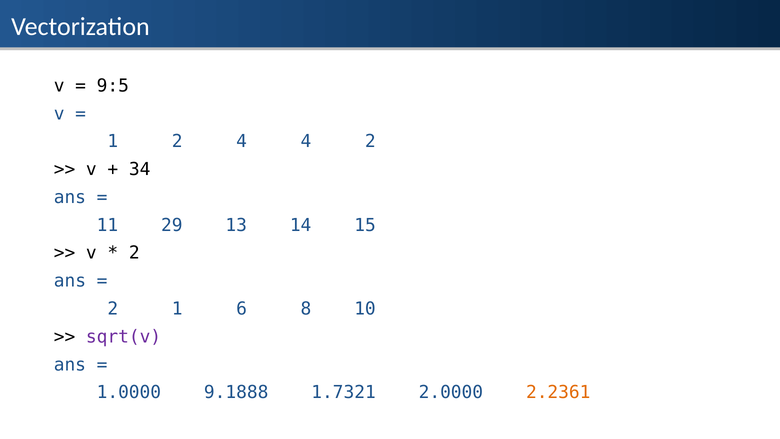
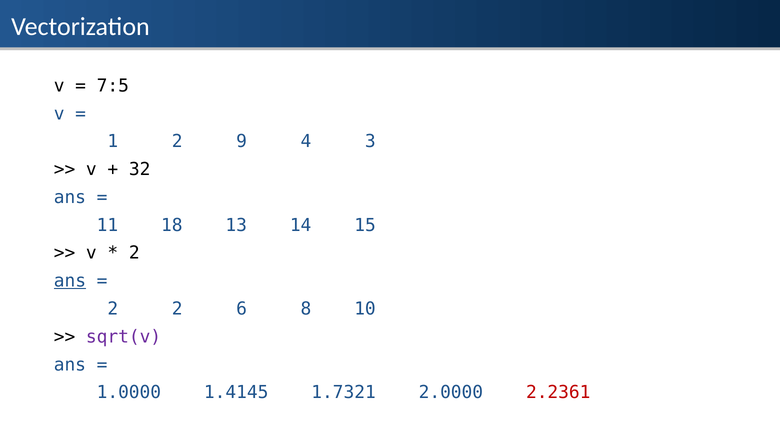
9:5: 9:5 -> 7:5 (113, 86)
2 4: 4 -> 9 (242, 141)
4 2: 2 -> 3 (370, 141)
34: 34 -> 32 (140, 169)
29: 29 -> 18 (172, 225)
ans underline: none -> present (70, 281)
2 1: 1 -> 2 (177, 309)
9.1888: 9.1888 -> 1.4145 (236, 392)
2.2361 colour: orange -> red (558, 392)
